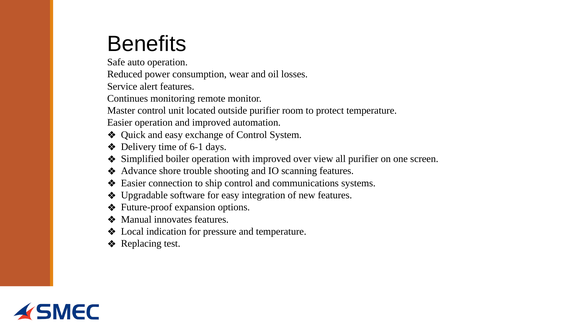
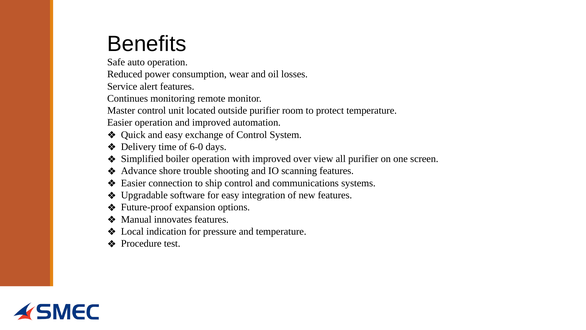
6-1: 6-1 -> 6-0 (196, 147)
Replacing: Replacing -> Procedure (141, 243)
